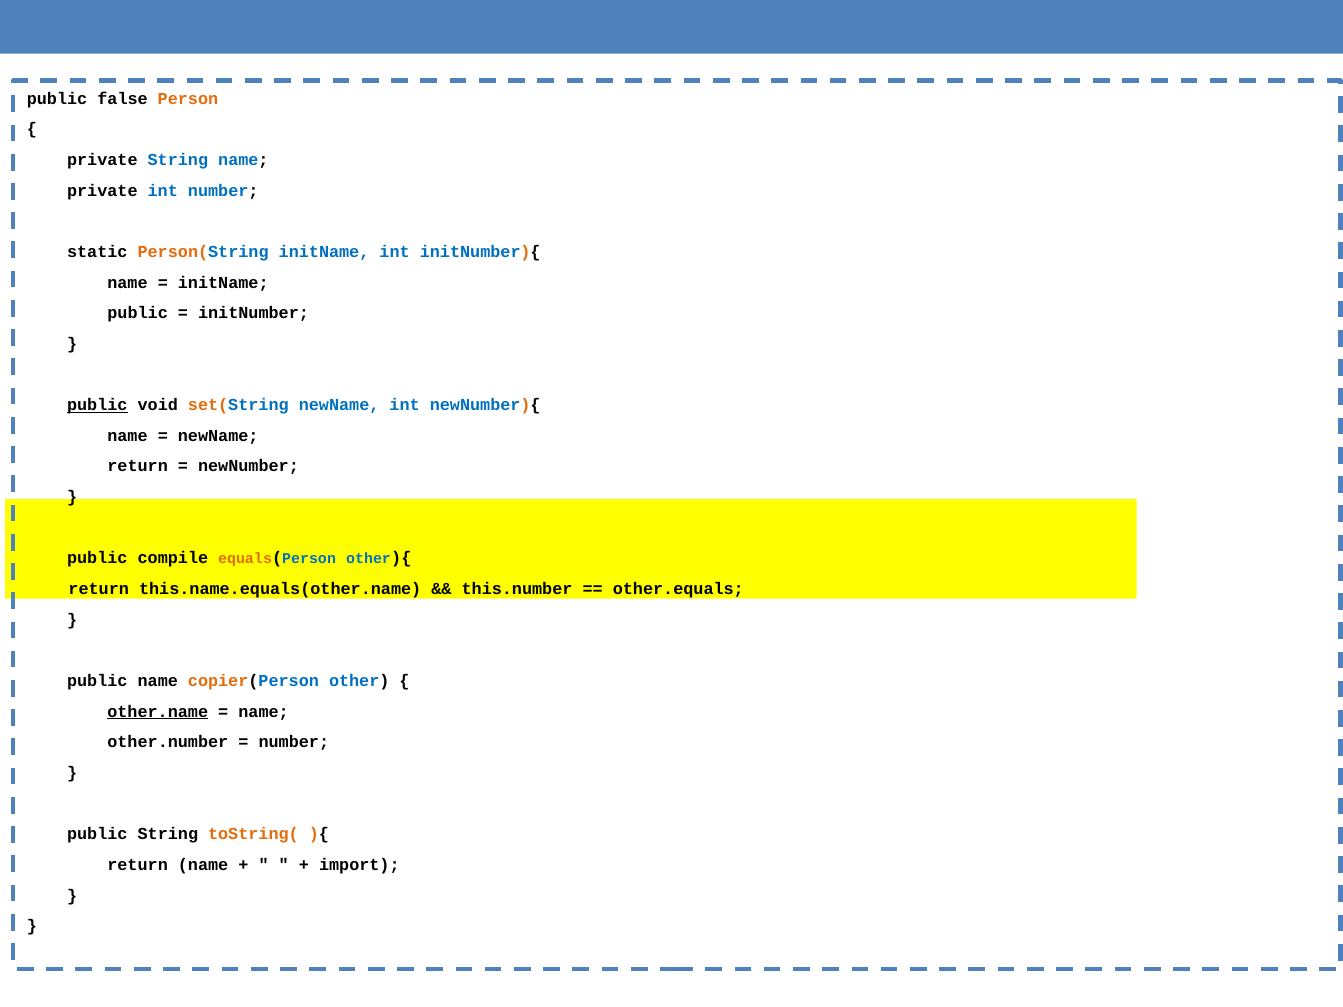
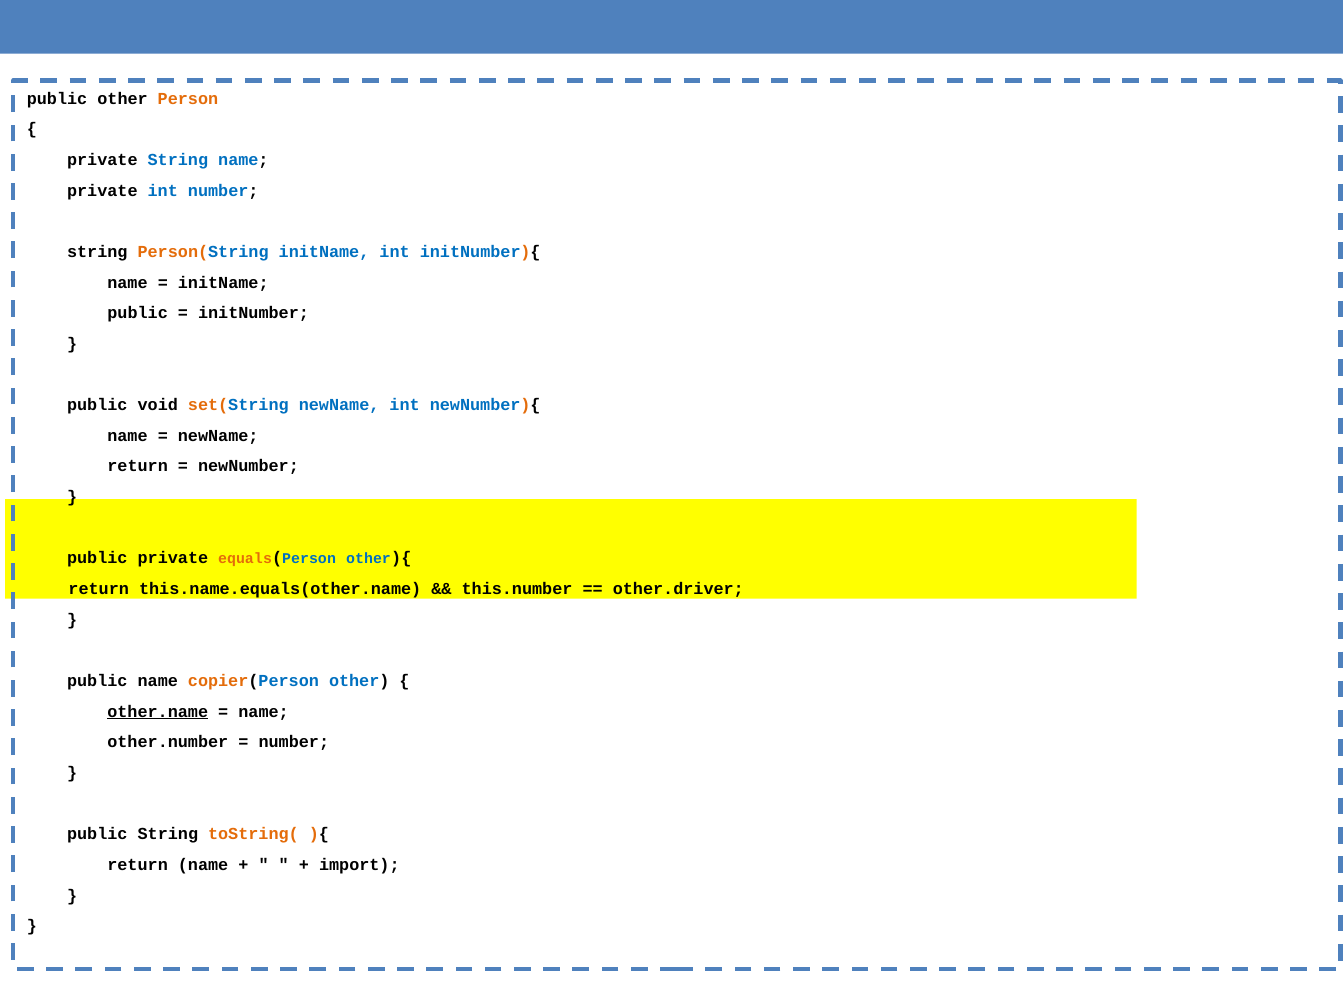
public false: false -> other (123, 99)
static: static -> string (97, 252)
public underline: present -> none (97, 405)
public compile: compile -> private (173, 559)
other.equals: other.equals -> other.driver (678, 589)
